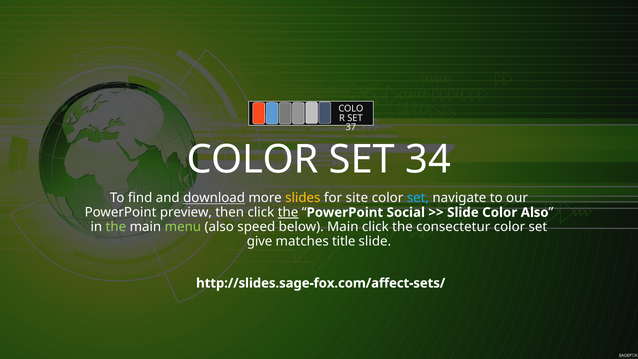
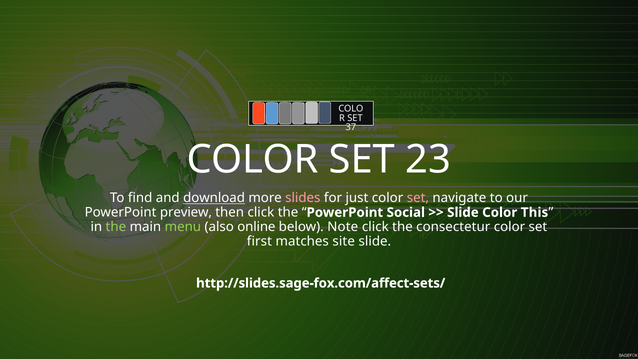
34: 34 -> 23 (428, 159)
slides colour: yellow -> pink (303, 198)
site: site -> just (357, 198)
set colour: light blue -> pink (418, 198)
the underline: present -> none (288, 212)
Color Also: Also -> This (535, 212)
speed: speed -> online (256, 227)
below Main: Main -> Note (343, 227)
give: give -> first (259, 241)
title: title -> site (344, 241)
